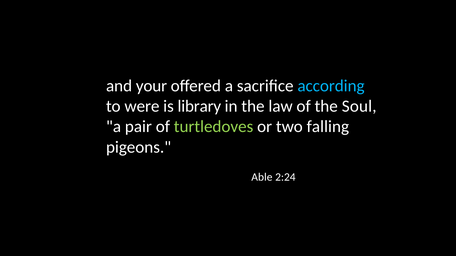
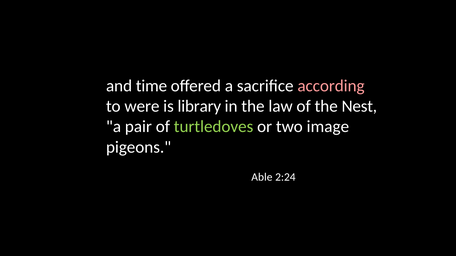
your: your -> time (151, 86)
according colour: light blue -> pink (331, 86)
Soul: Soul -> Nest (359, 106)
falling: falling -> image (328, 127)
